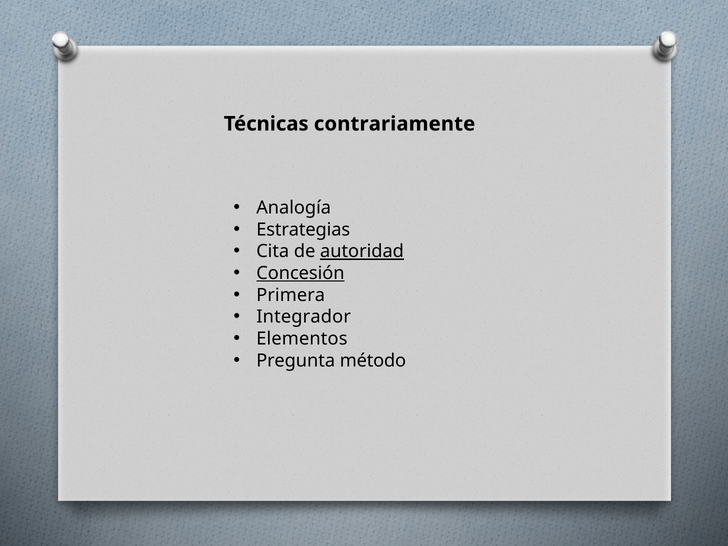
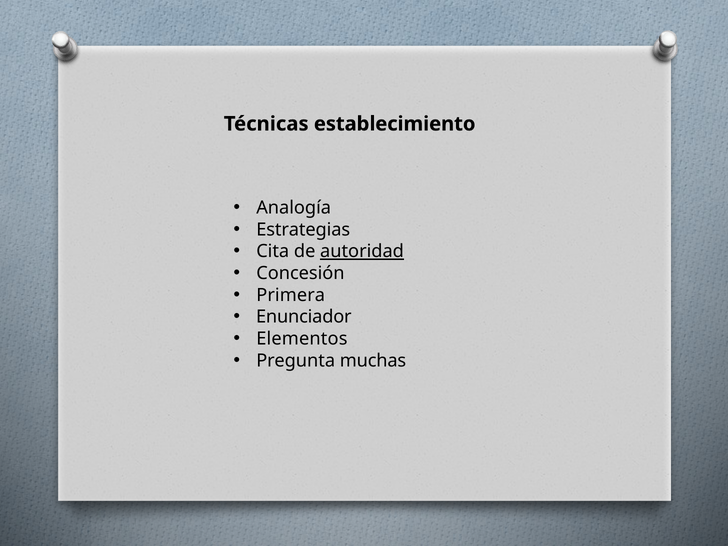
contrariamente: contrariamente -> establecimiento (395, 124)
Concesión underline: present -> none (300, 273)
Integrador: Integrador -> Enunciador (304, 317)
método: método -> muchas (373, 361)
